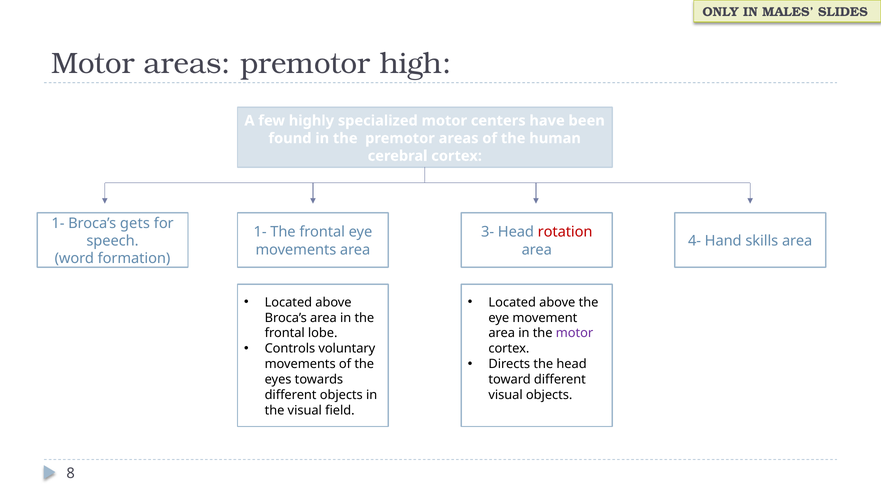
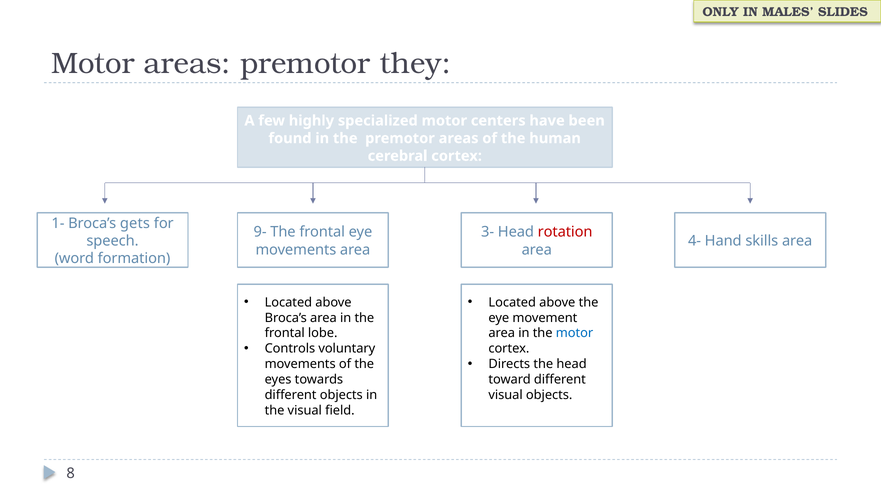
high: high -> they (415, 63)
1-: 1- -> 9- (260, 232)
motor colour: purple -> blue (575, 333)
